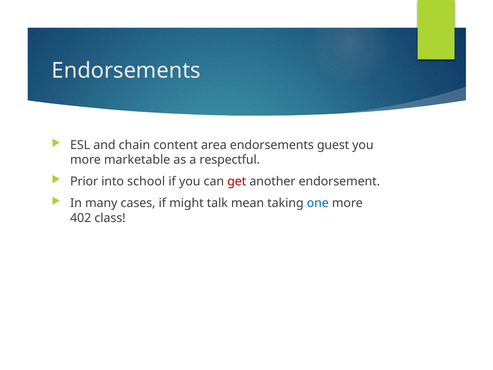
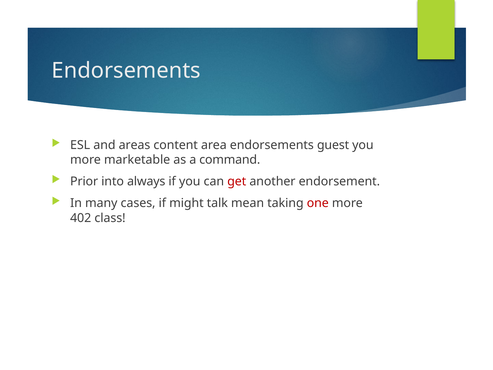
chain: chain -> areas (134, 145)
respectful: respectful -> command (230, 160)
school: school -> always (146, 181)
one colour: blue -> red (318, 203)
